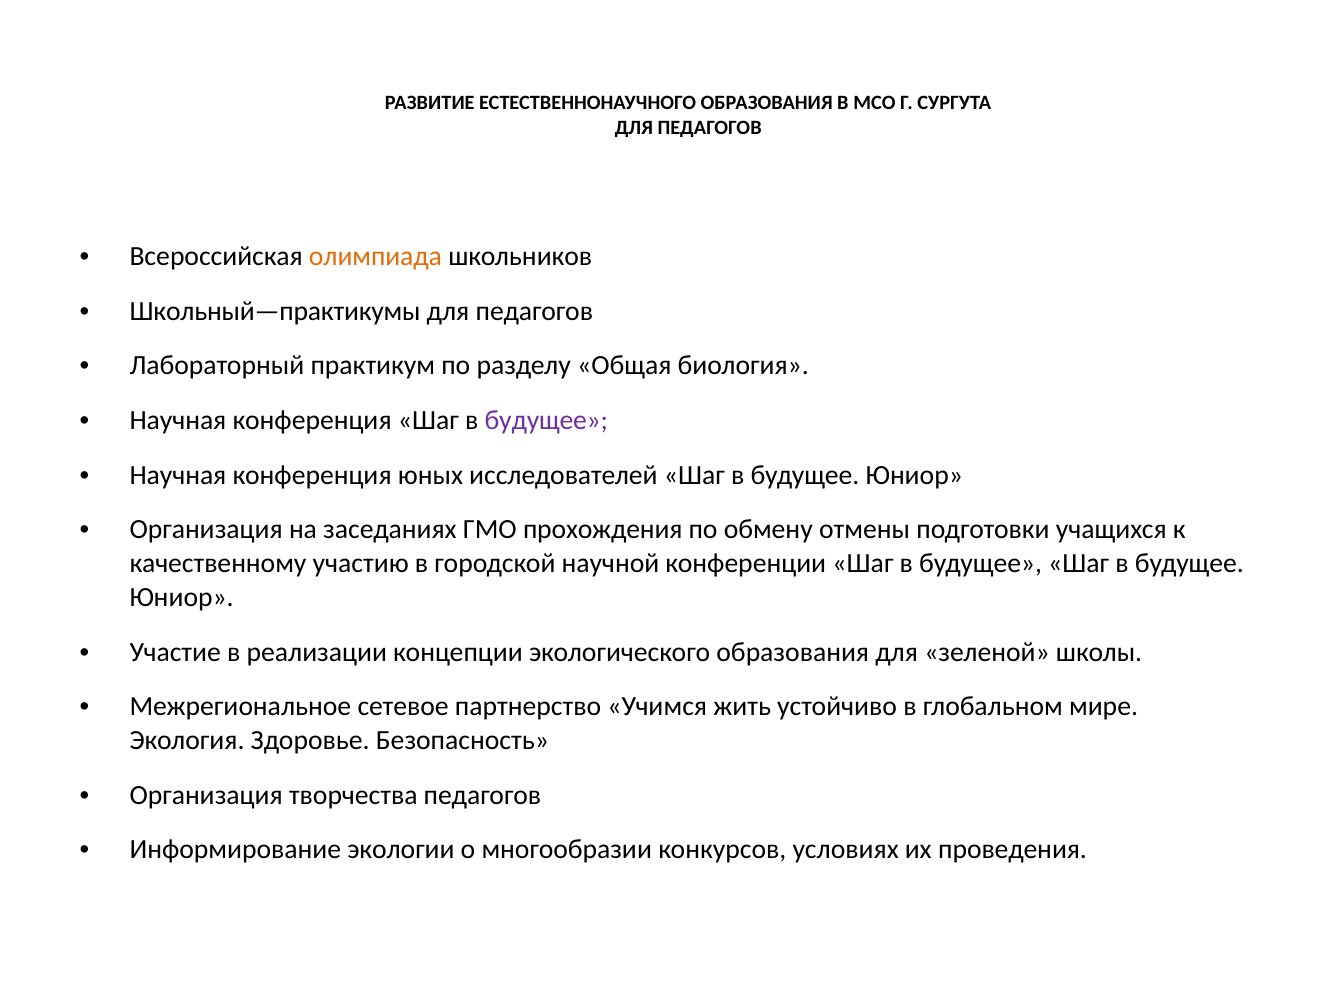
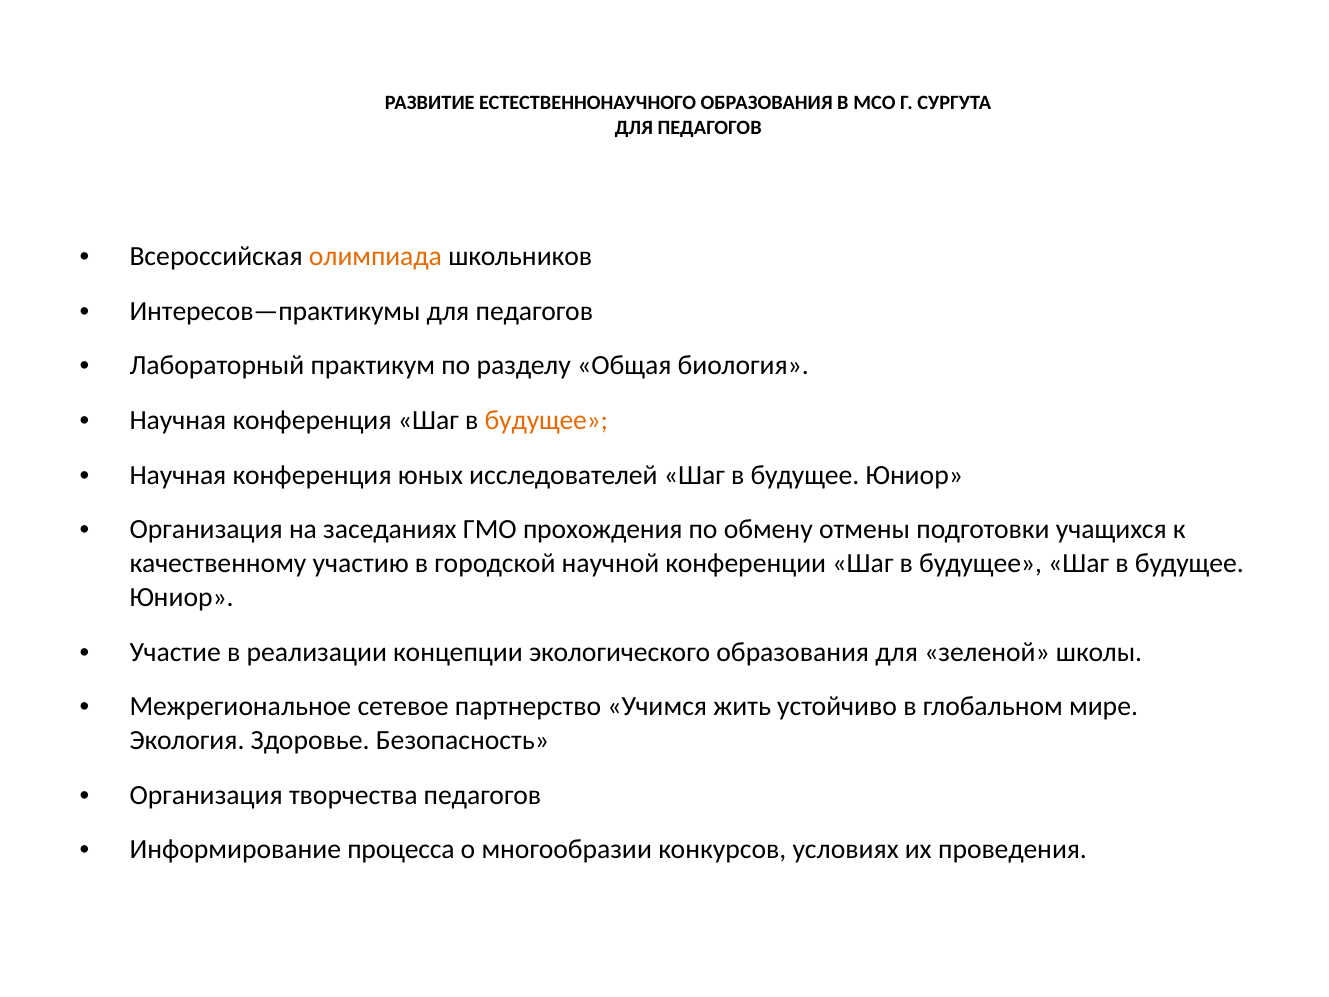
Школьный—практикумы: Школьный—практикумы -> Интересов—практикумы (275, 311)
будущее colour: purple -> orange (546, 420)
экологии: экологии -> процесса (401, 849)
